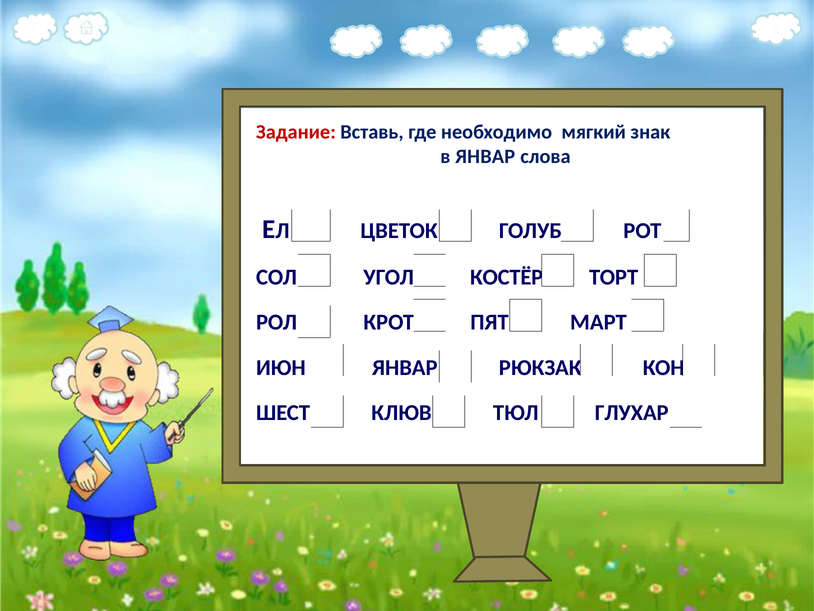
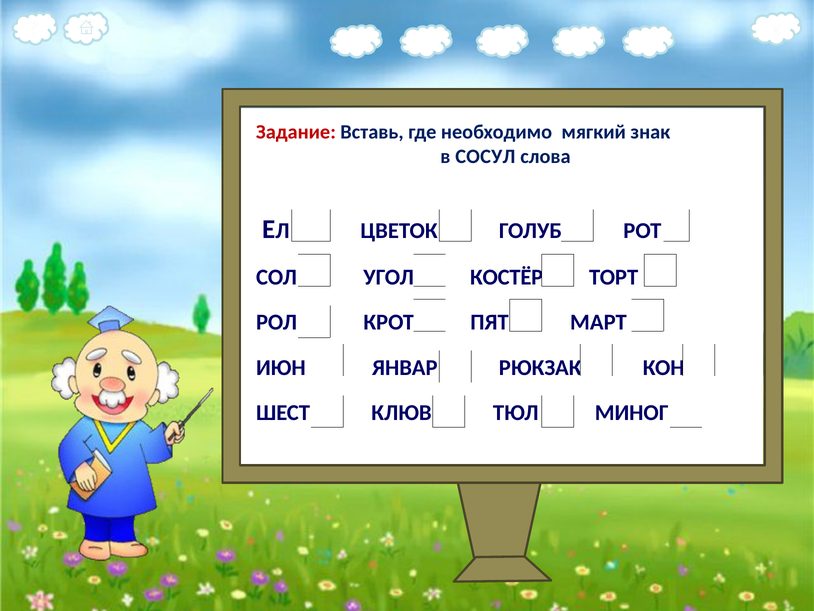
в ЯНВАР: ЯНВАР -> СОСУЛ (485, 157)
ГЛУХАР: ГЛУХАР -> МИНОГ (632, 413)
